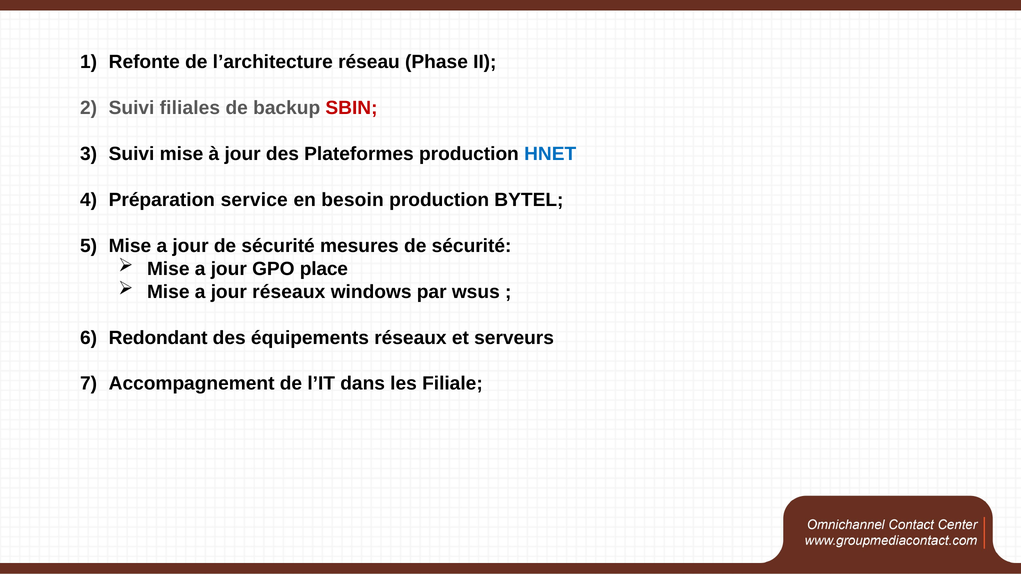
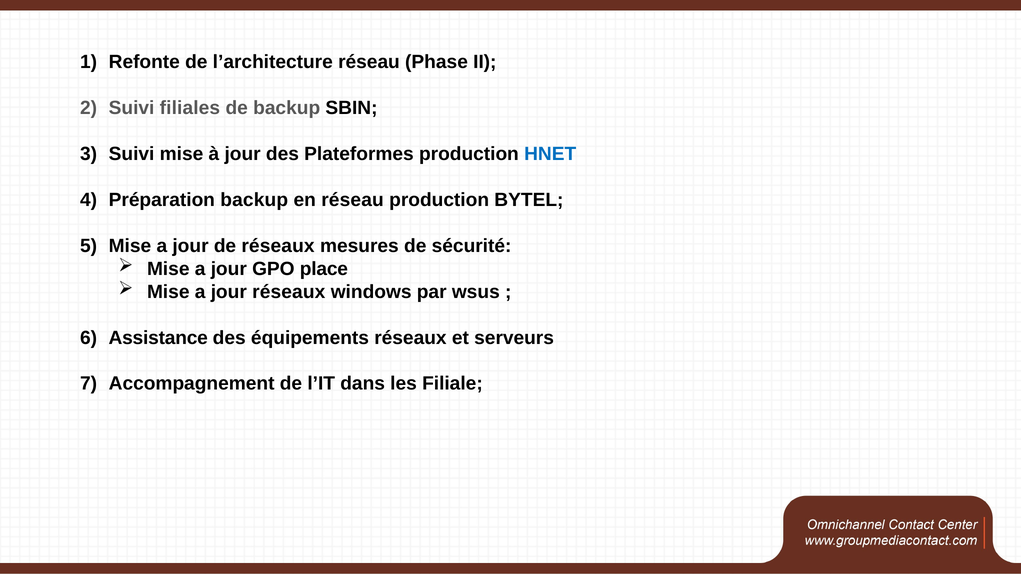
SBIN colour: red -> black (351, 108)
Préparation service: service -> backup (254, 200)
en besoin: besoin -> réseau (353, 200)
jour de sécurité: sécurité -> réseaux (278, 246)
Redondant: Redondant -> Assistance (158, 338)
